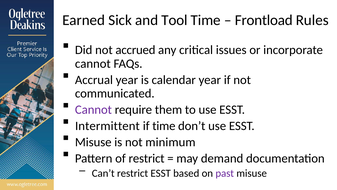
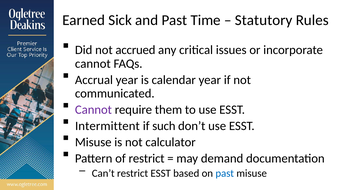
and Tool: Tool -> Past (174, 20)
Frontload: Frontload -> Statutory (264, 20)
if time: time -> such (164, 126)
minimum: minimum -> calculator (171, 142)
past colour: purple -> blue (225, 173)
